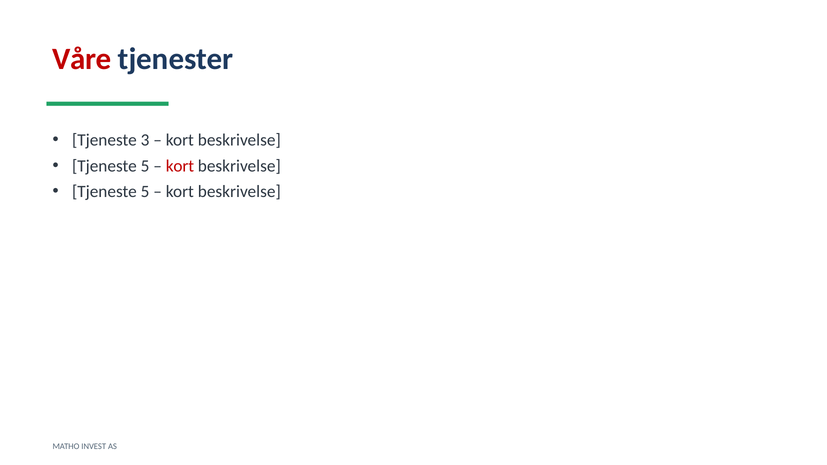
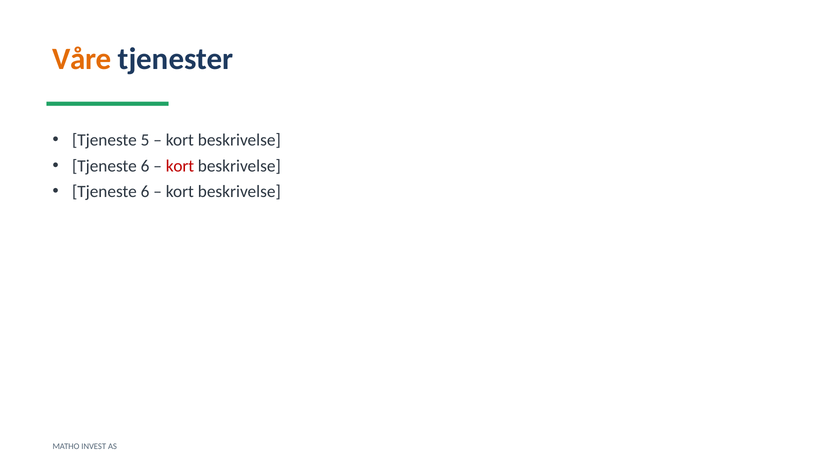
Våre colour: red -> orange (82, 59)
3: 3 -> 5 (145, 140)
5: 5 -> 6 (145, 166)
5: 5 -> 6 (145, 192)
